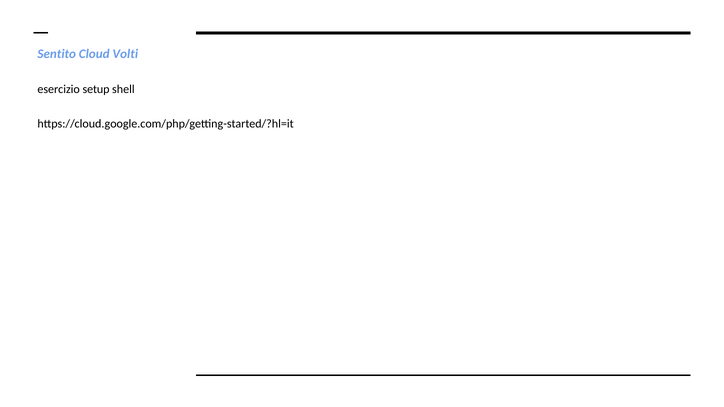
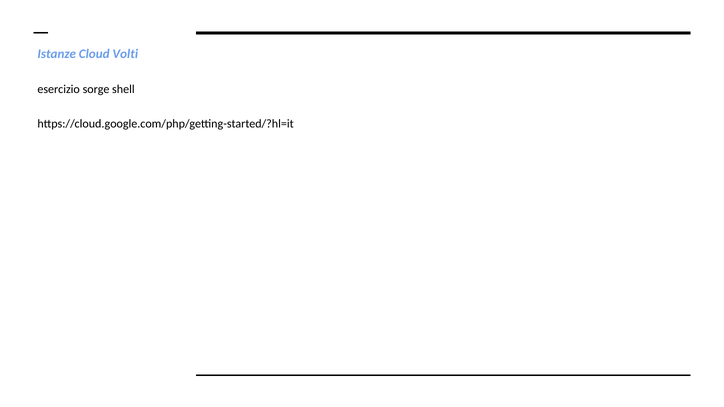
Sentito: Sentito -> Istanze (57, 54)
setup: setup -> sorge (96, 89)
